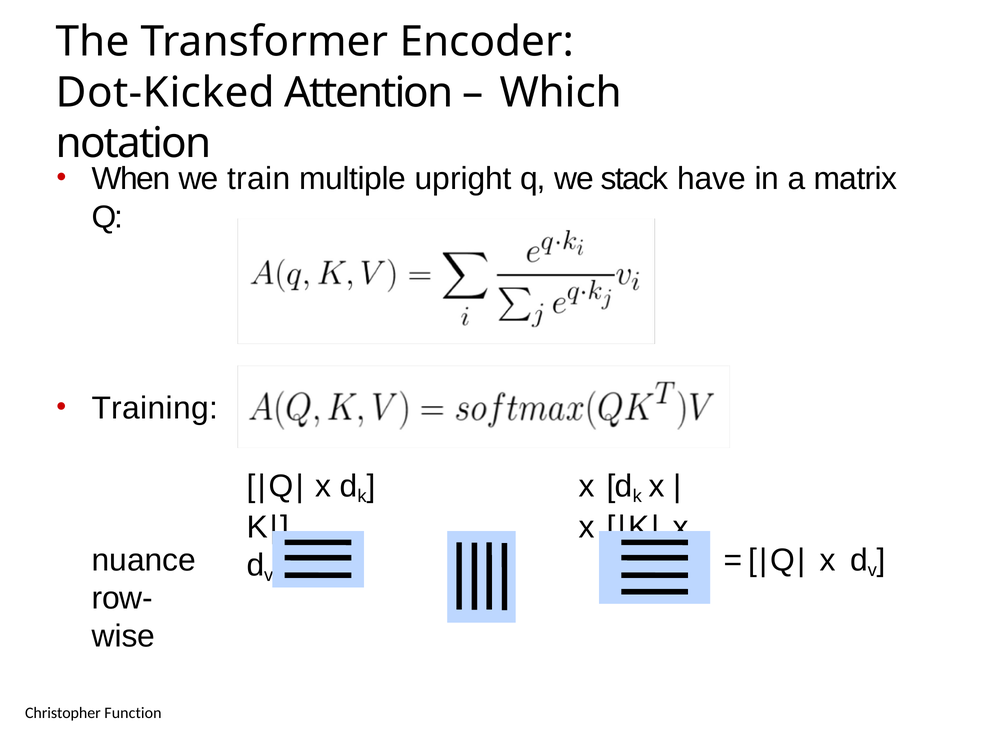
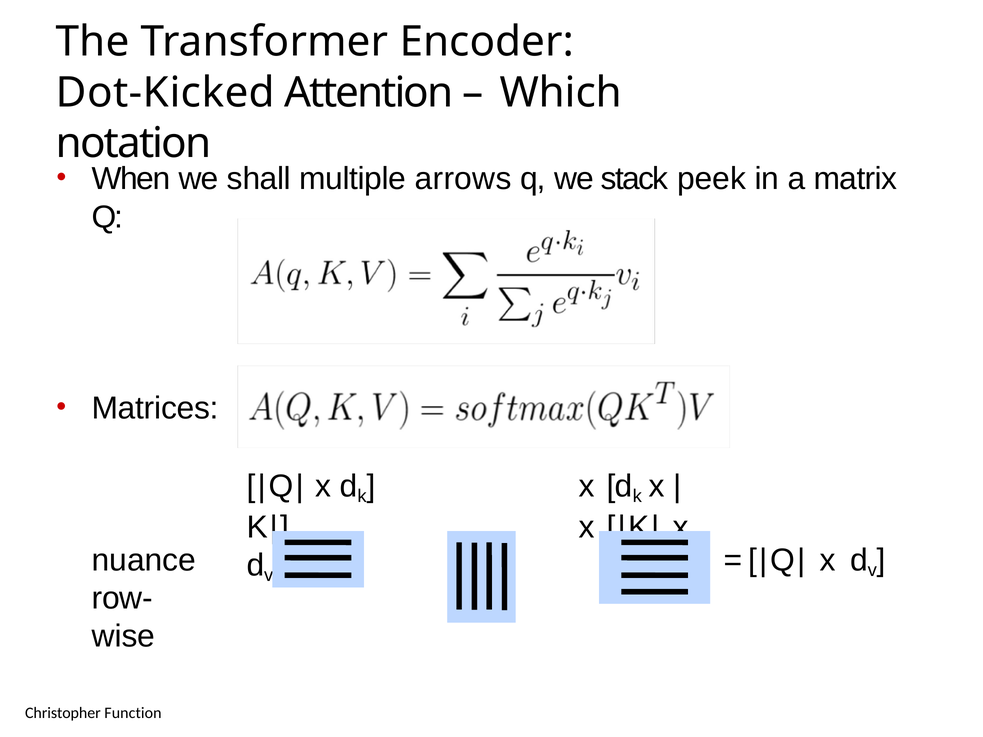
train: train -> shall (259, 179)
upright: upright -> arrows (463, 179)
have: have -> peek (712, 179)
Training: Training -> Matrices (155, 408)
